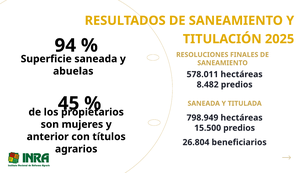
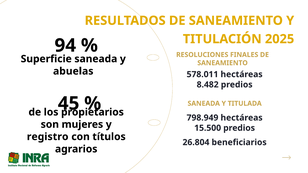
anterior: anterior -> registro (48, 137)
